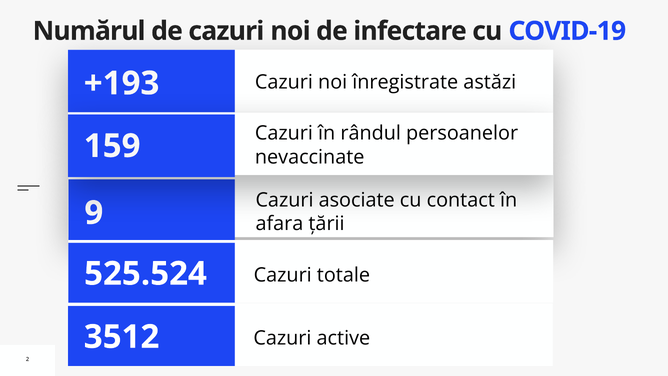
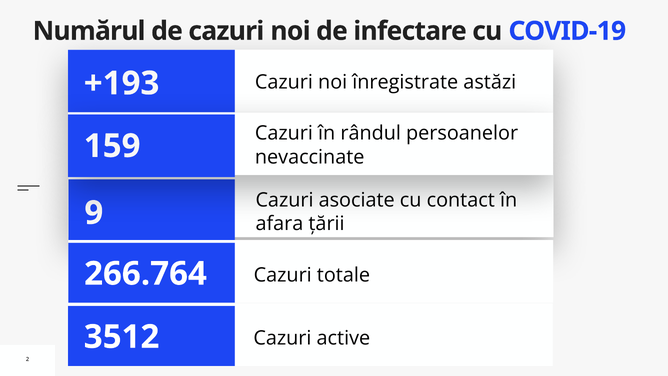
525.524: 525.524 -> 266.764 (145, 274)
